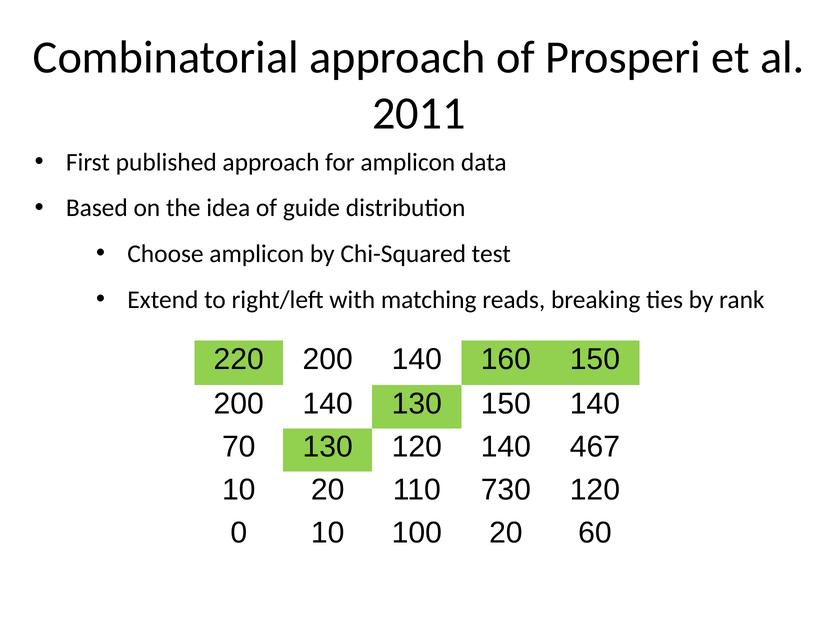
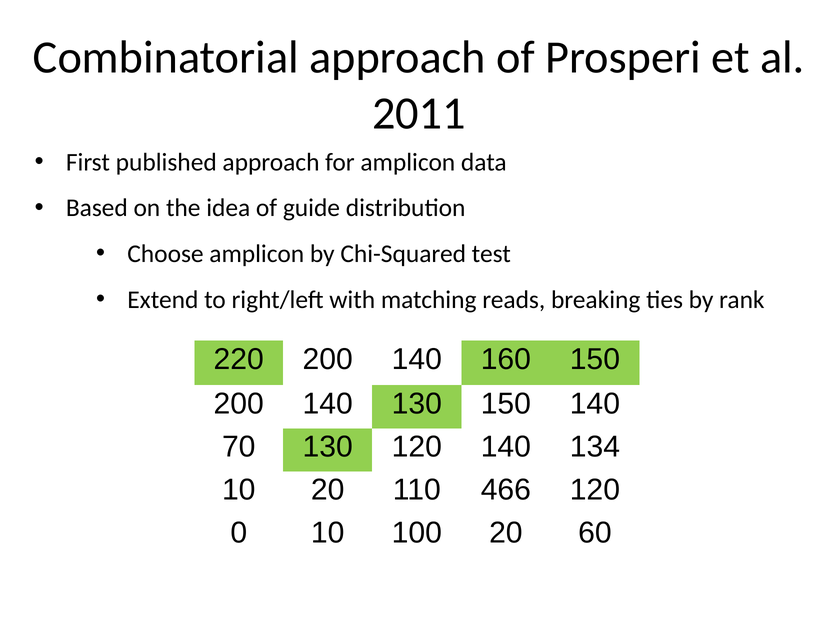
467: 467 -> 134 (595, 446)
730: 730 -> 466 (506, 489)
